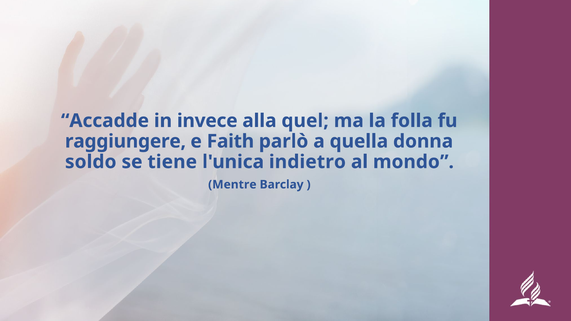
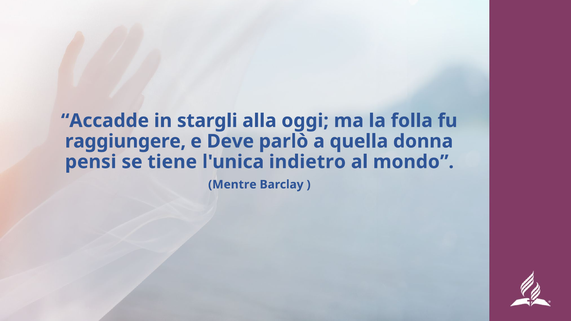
invece: invece -> stargli (207, 121)
quel: quel -> oggi (305, 121)
Faith: Faith -> Deve (230, 141)
soldo: soldo -> pensi (91, 162)
